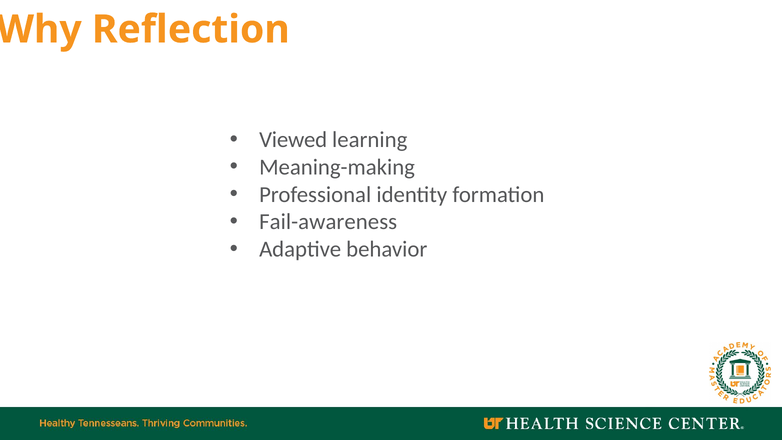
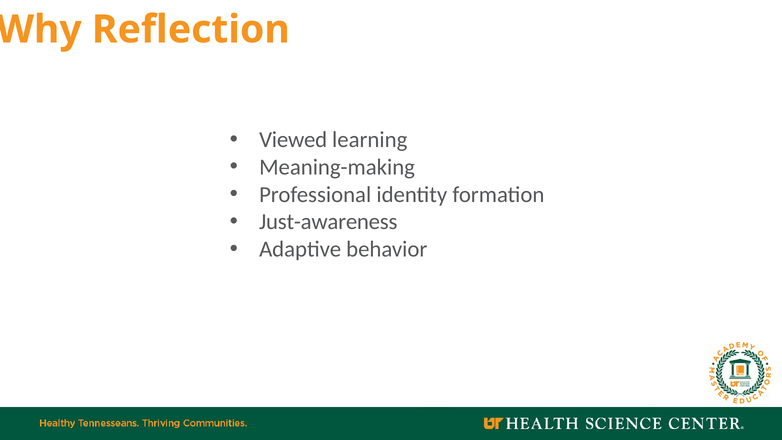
Fail-awareness: Fail-awareness -> Just-awareness (328, 222)
